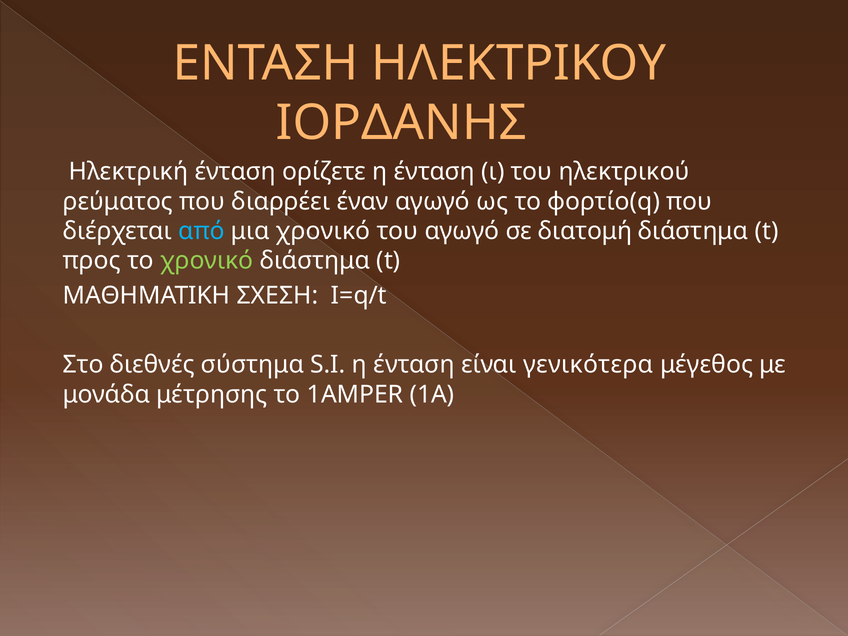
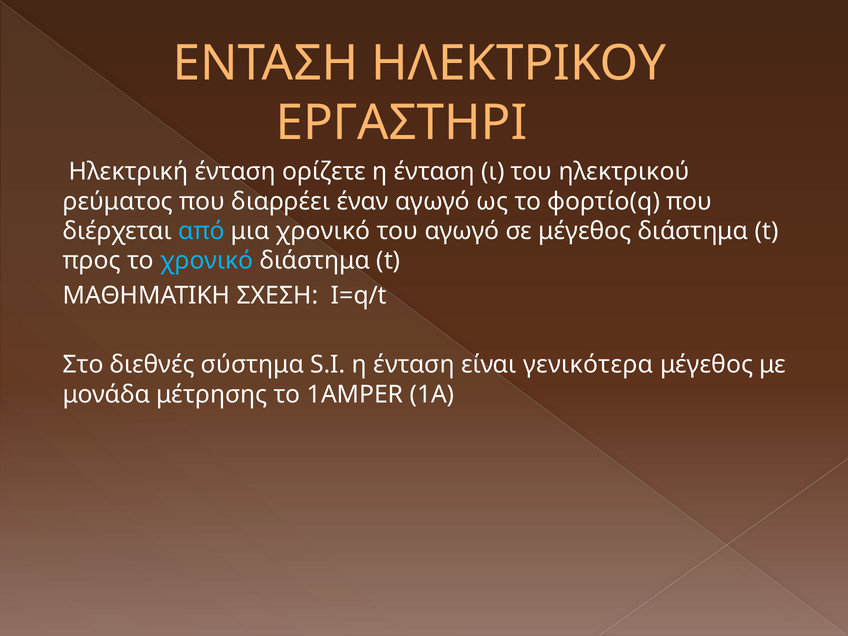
ΙΟΡΔΑΝΗΣ: ΙΟΡΔΑΝΗΣ -> ΕΡΓΑΣΤΗΡΙ (402, 123)
σε διατομή: διατομή -> μέγεθος (585, 231)
χρονικό colour: light green -> light blue (207, 261)
